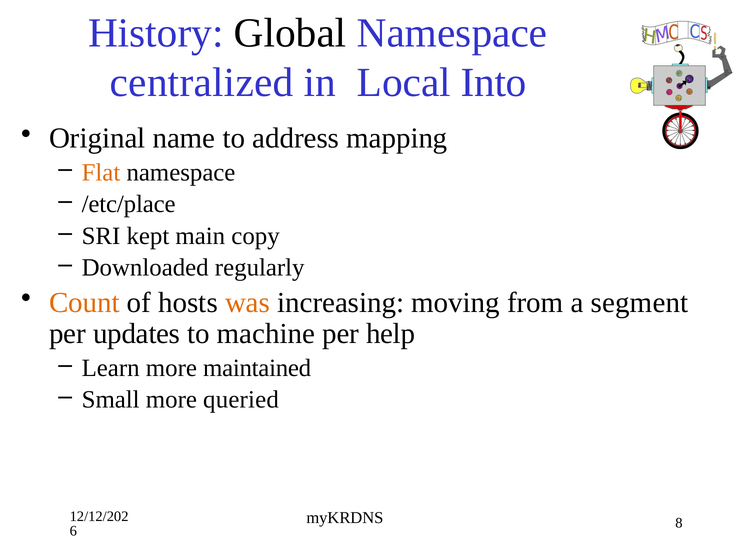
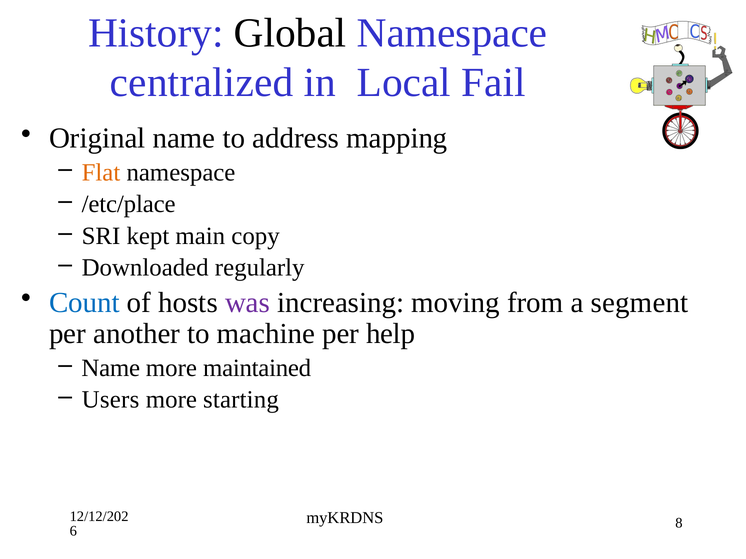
Into: Into -> Fail (493, 83)
Count colour: orange -> blue (84, 303)
was colour: orange -> purple (248, 303)
updates: updates -> another (137, 334)
Learn: Learn -> Name (111, 368)
Small: Small -> Users (111, 400)
queried: queried -> starting (241, 400)
